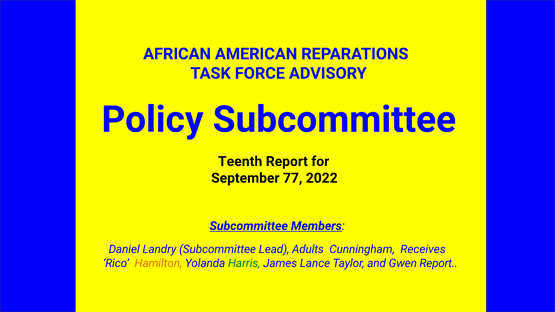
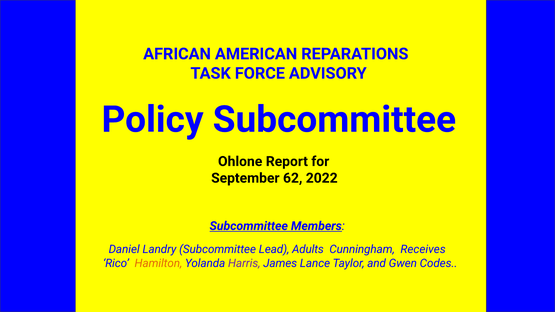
Teenth: Teenth -> Ohlone (240, 162)
77: 77 -> 62 (293, 178)
Harris colour: green -> purple (244, 264)
Gwen Report: Report -> Codes (439, 264)
